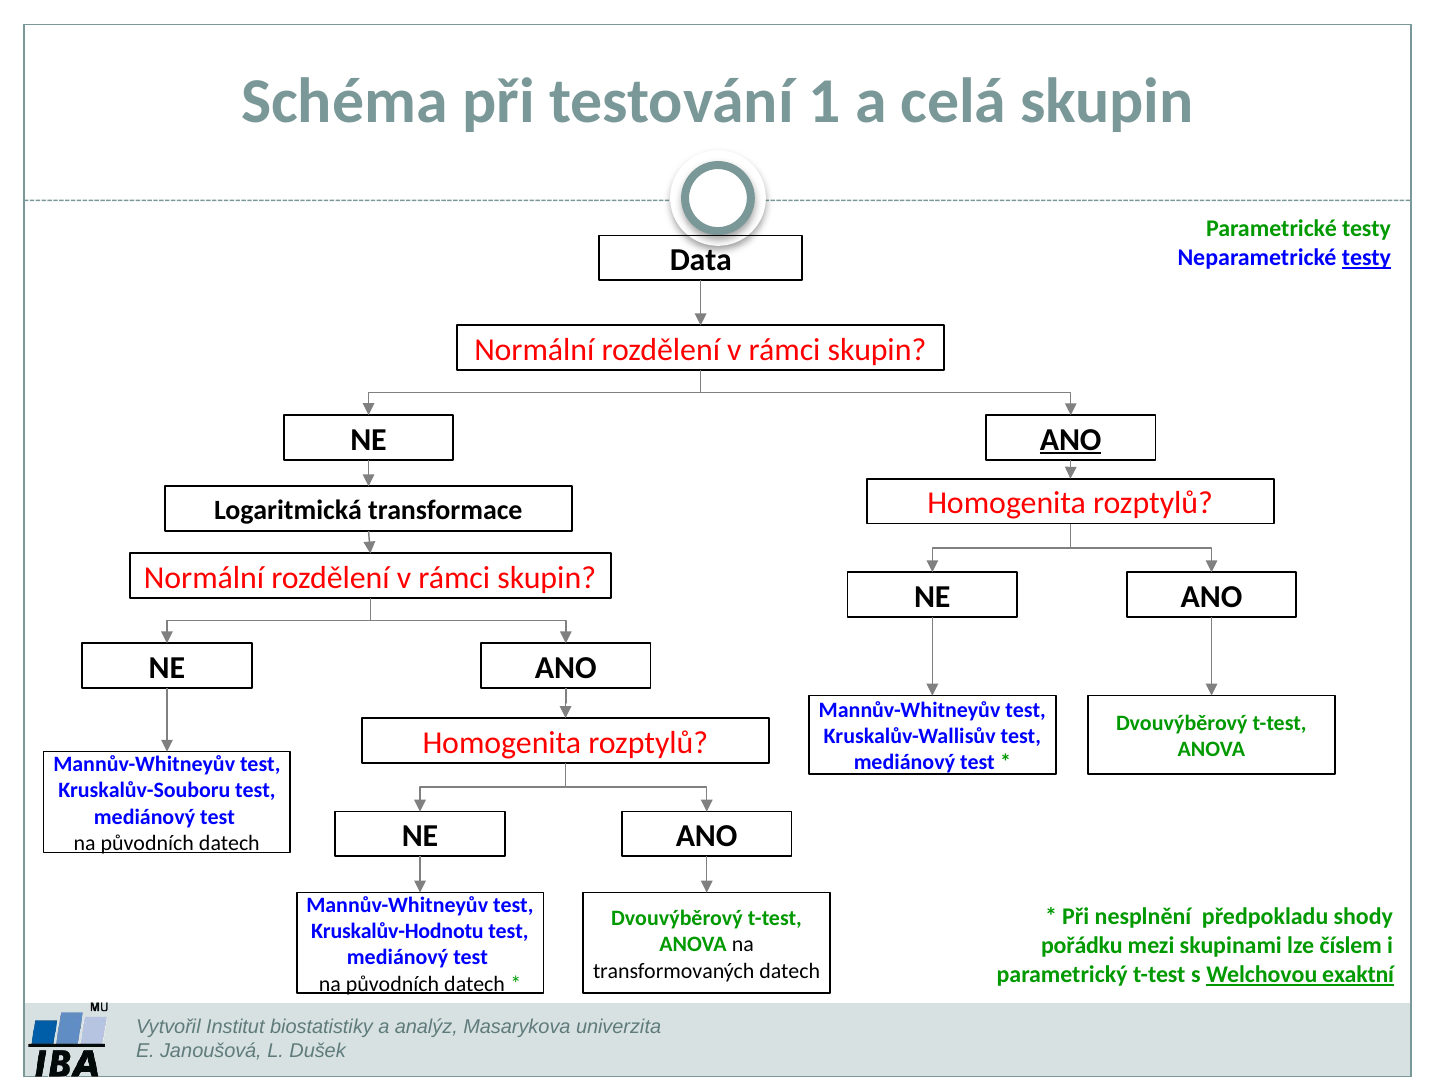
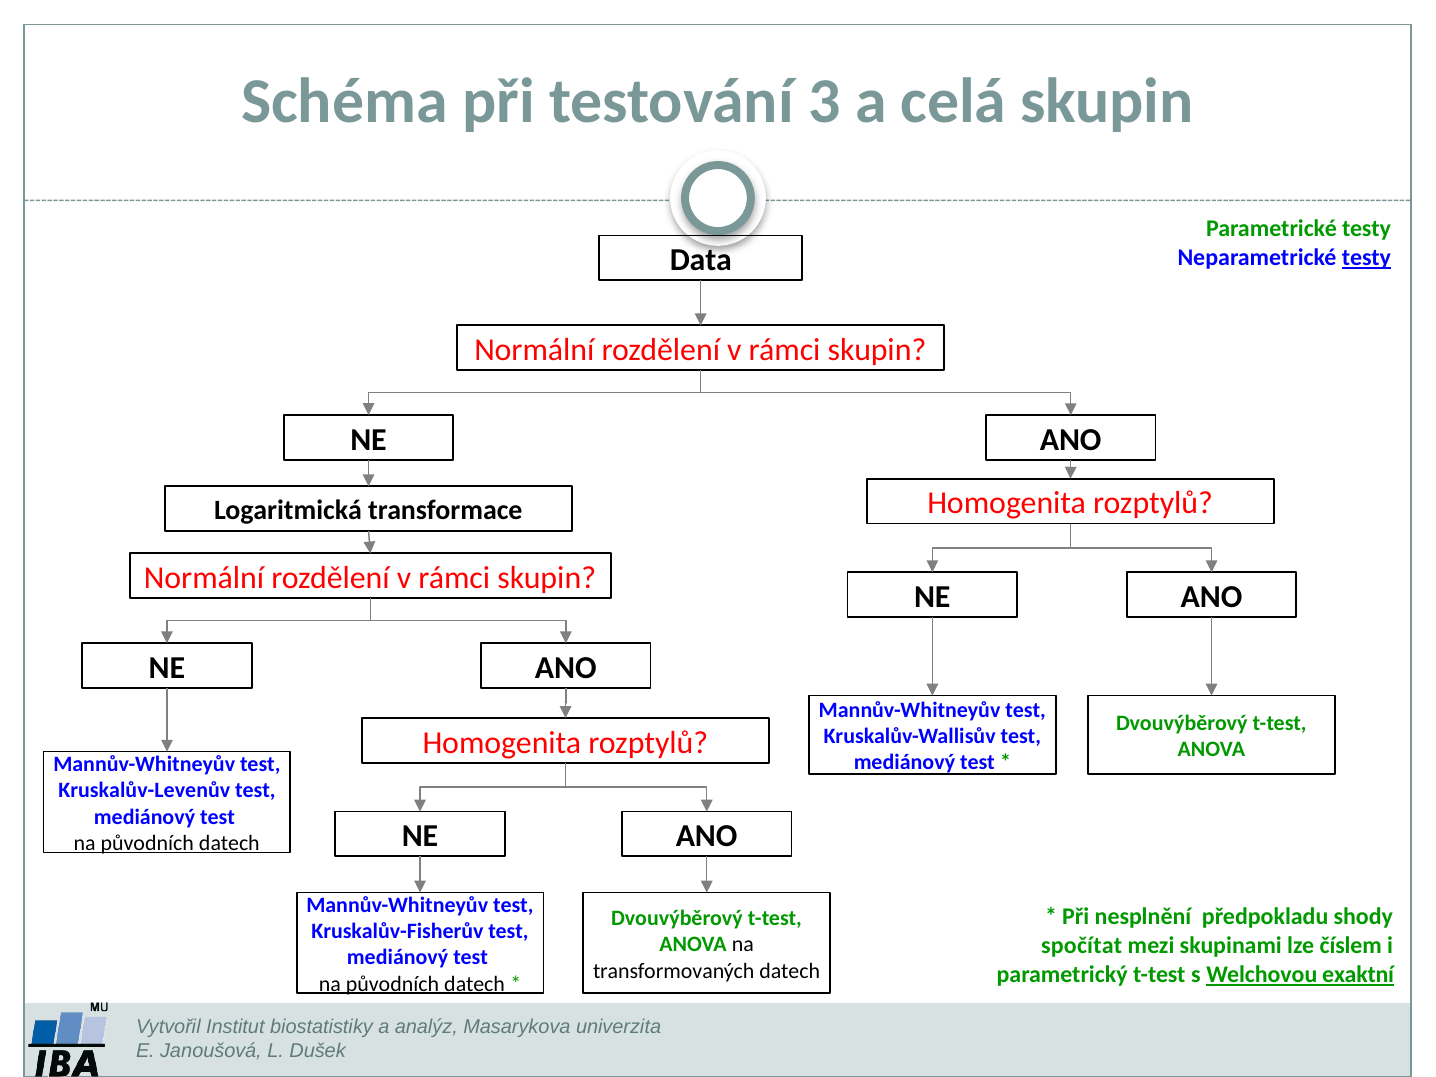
1: 1 -> 3 (824, 102)
ANO underline: present -> none (1071, 440)
Kruskalův-Souboru: Kruskalův-Souboru -> Kruskalův-Levenův (144, 790)
Kruskalův-Hodnotu: Kruskalův-Hodnotu -> Kruskalův-Fisherův (397, 931)
pořádku: pořádku -> spočítat (1082, 946)
